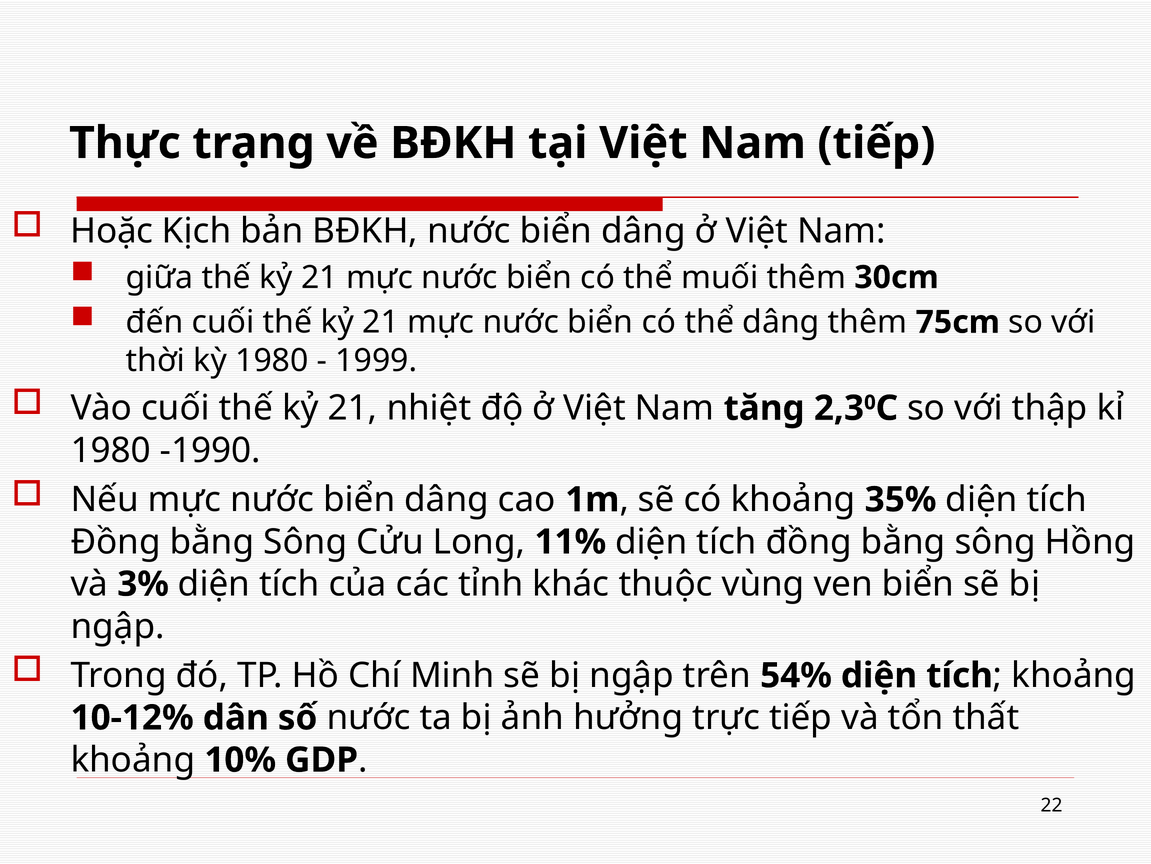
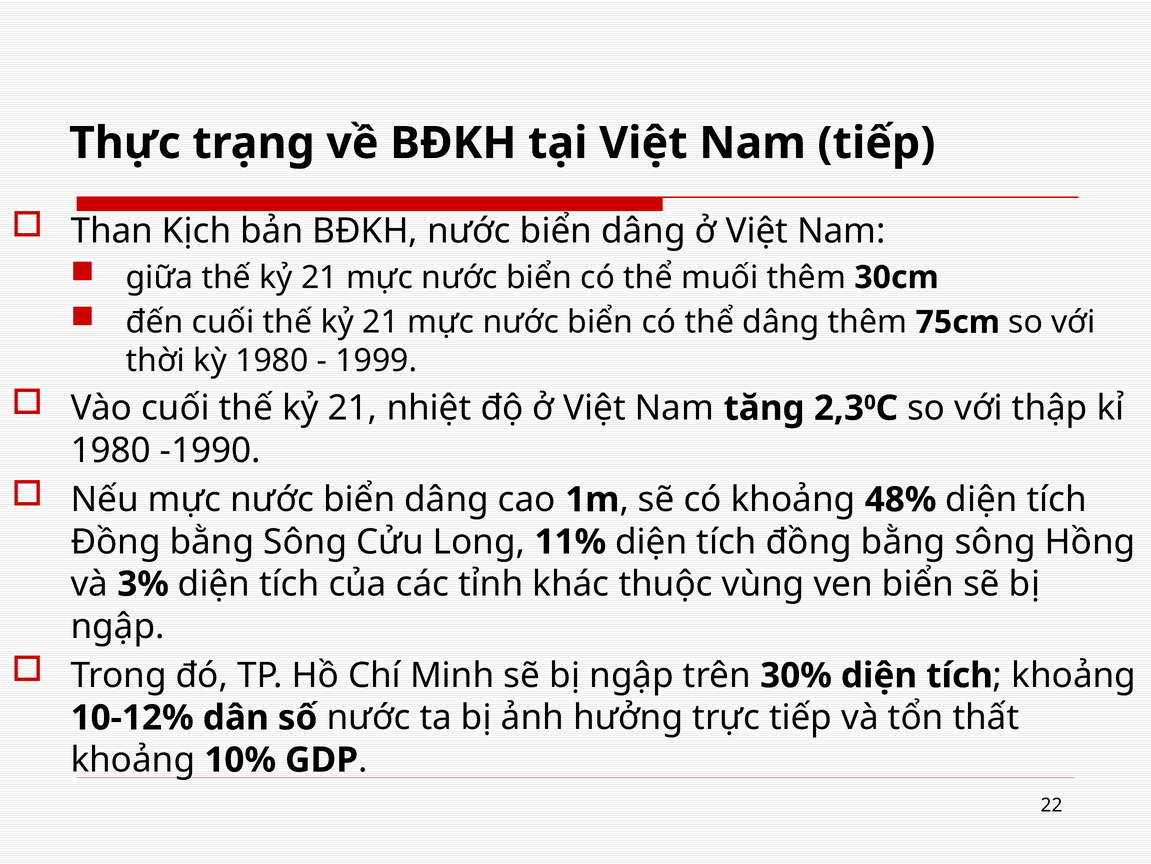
Hoặc: Hoặc -> Than (112, 231)
35%: 35% -> 48% (901, 499)
54%: 54% -> 30% (796, 675)
